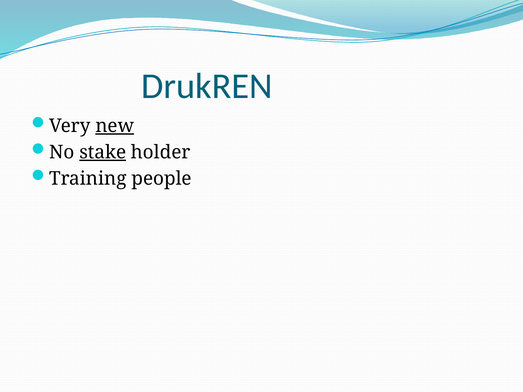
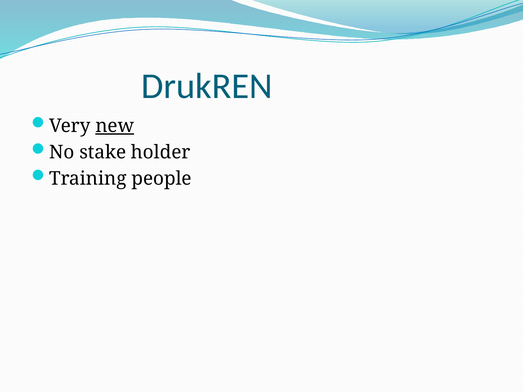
stake underline: present -> none (103, 152)
